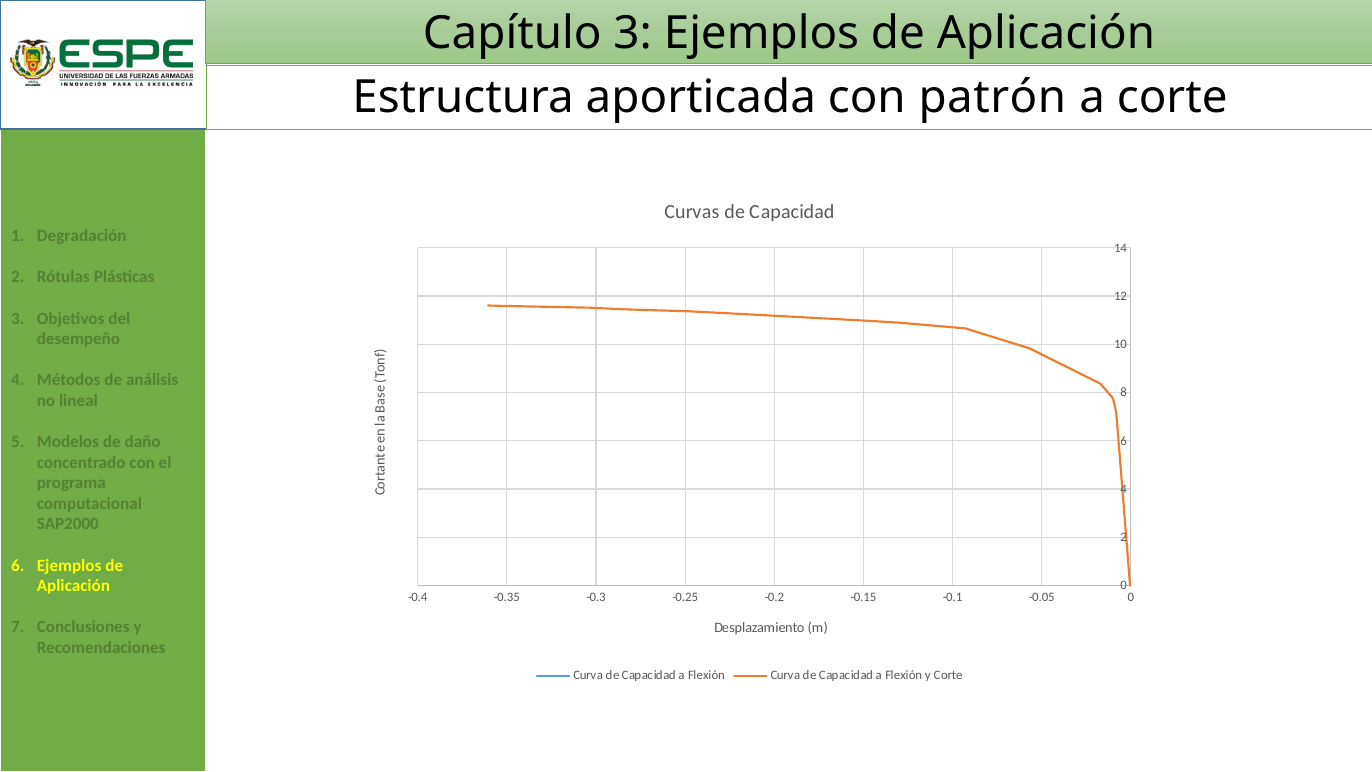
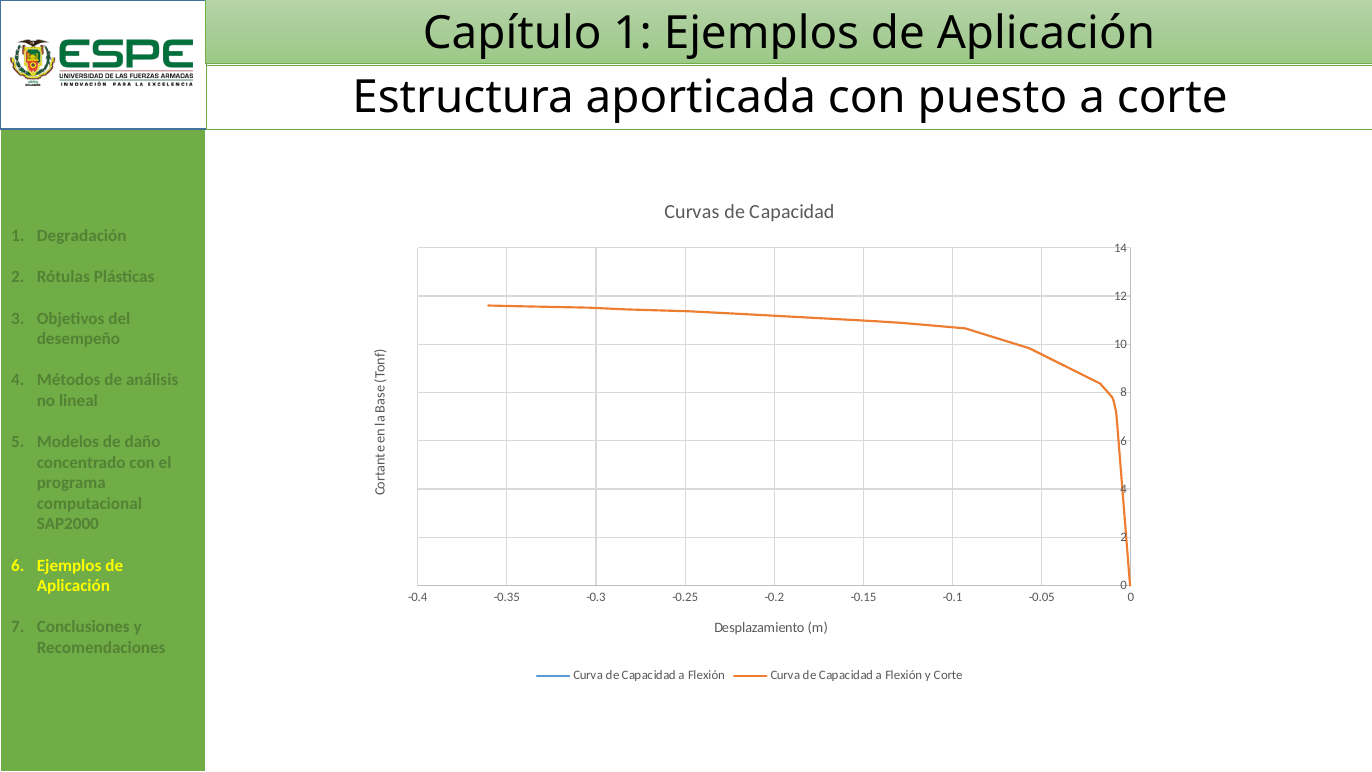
Capítulo 3: 3 -> 1 (633, 33)
patrón: patrón -> puesto (992, 97)
